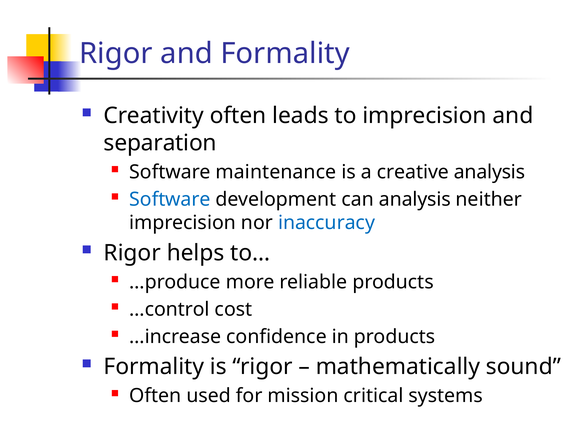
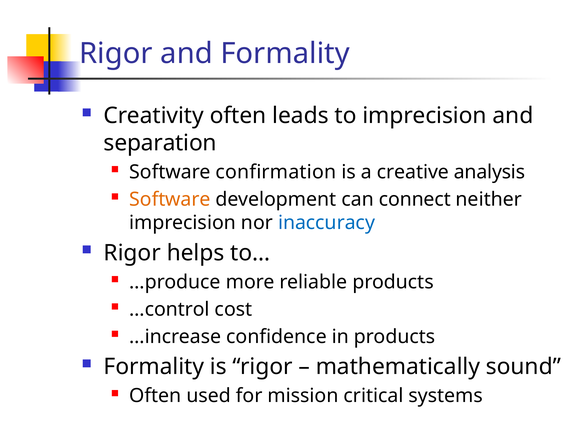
maintenance: maintenance -> confirmation (276, 172)
Software colour: blue -> orange (170, 200)
can analysis: analysis -> connect (415, 200)
